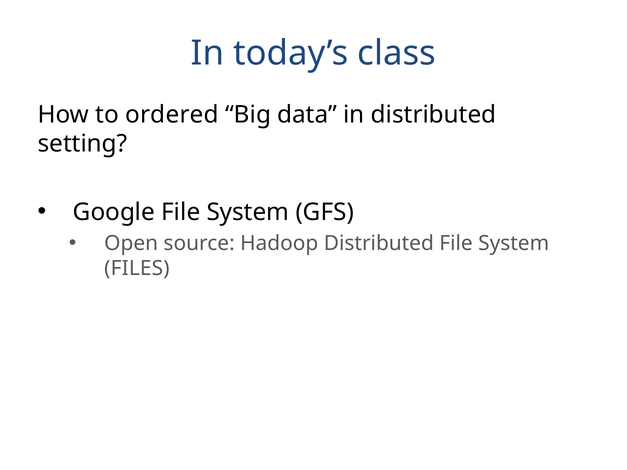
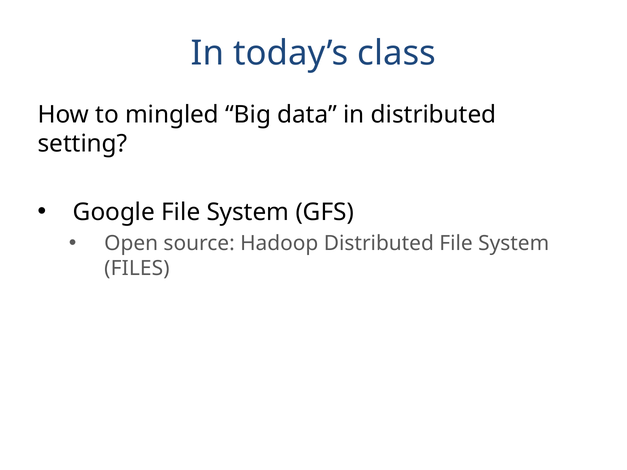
ordered: ordered -> mingled (172, 115)
